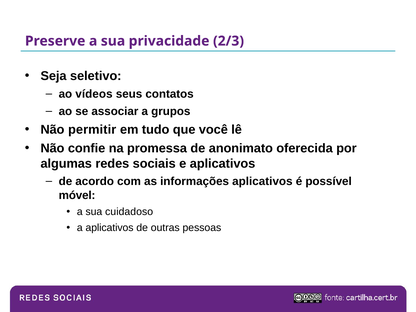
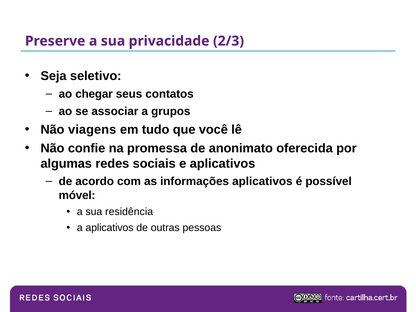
vídeos: vídeos -> chegar (94, 94)
permitir: permitir -> viagens (92, 130)
cuidadoso: cuidadoso -> residência (129, 212)
